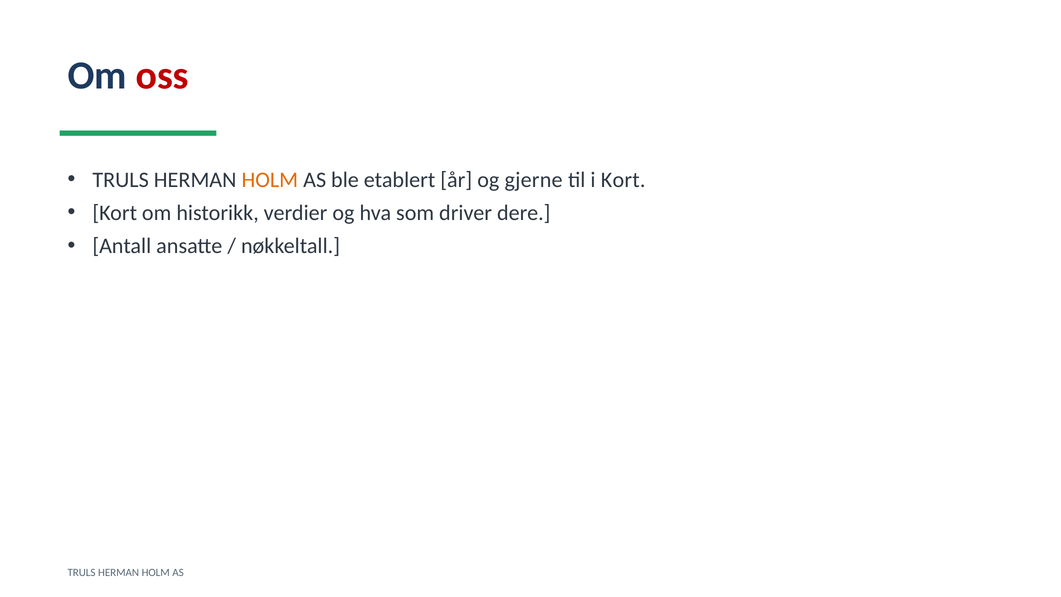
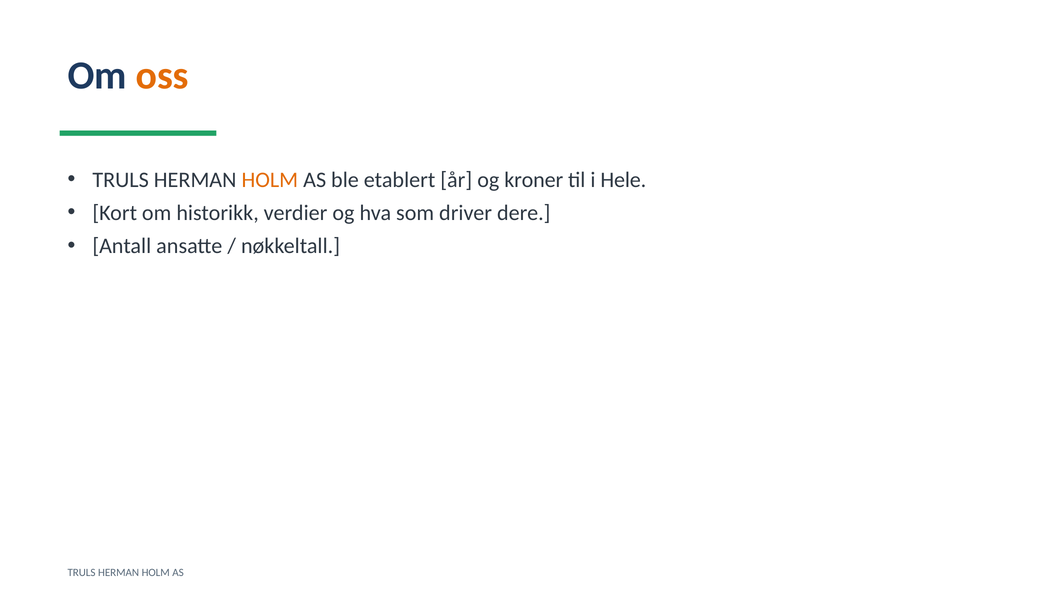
oss colour: red -> orange (162, 76)
gjerne: gjerne -> kroner (534, 180)
i Kort: Kort -> Hele (623, 180)
